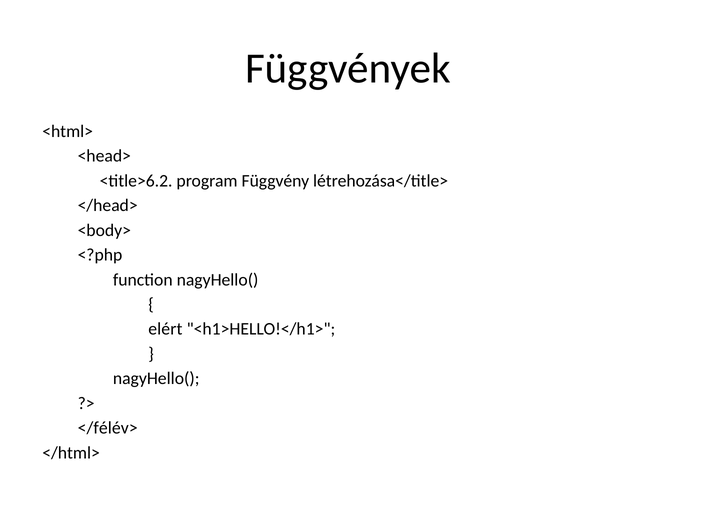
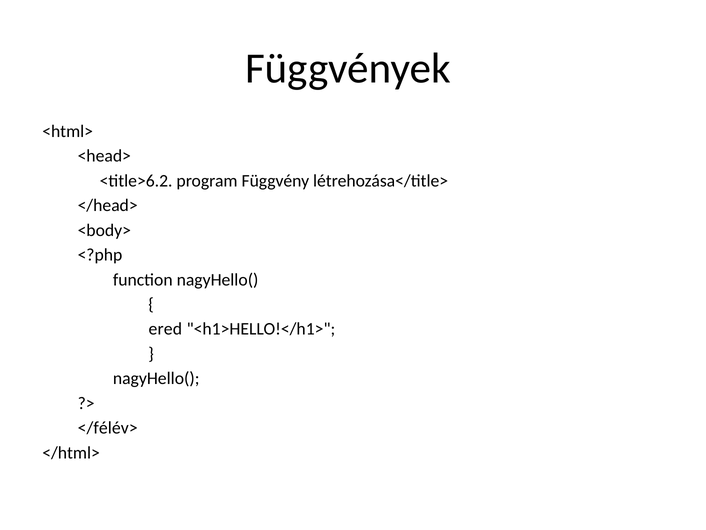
elért: elért -> ered (165, 329)
